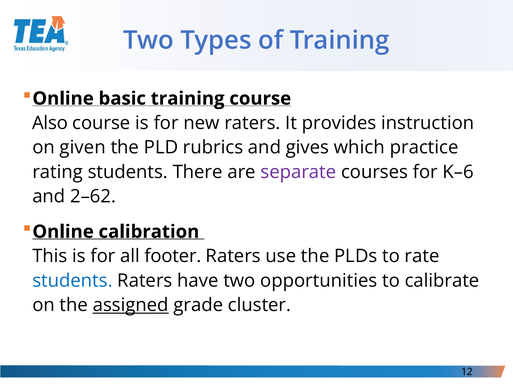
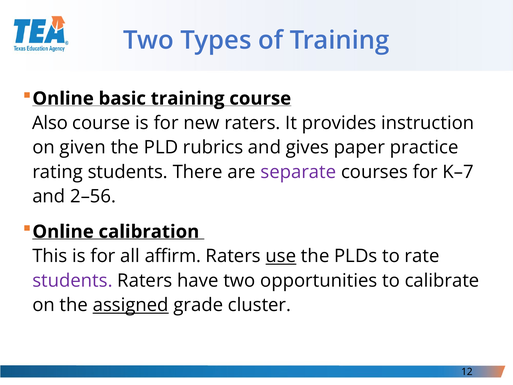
which: which -> paper (359, 147)
K–6: K–6 -> K–7 (458, 172)
2–62: 2–62 -> 2–56 (93, 196)
footer: footer -> affirm (173, 256)
use underline: none -> present (281, 256)
students colour: blue -> purple (72, 280)
